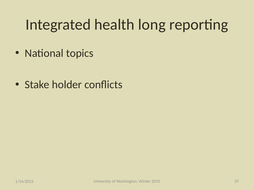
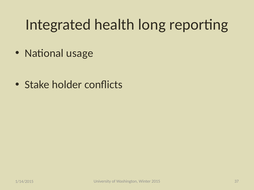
topics: topics -> usage (80, 53)
